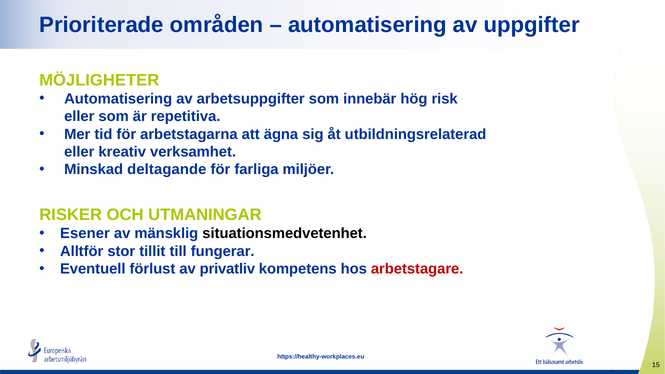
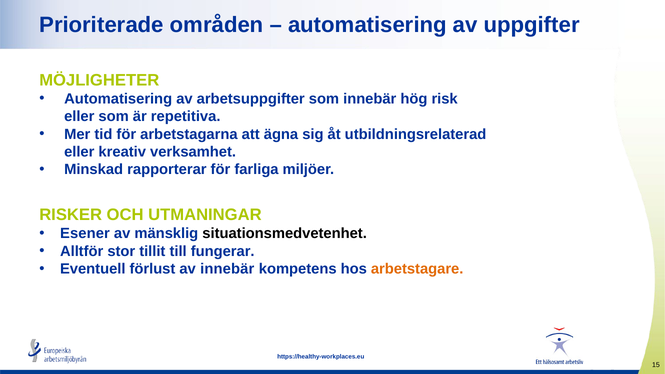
deltagande: deltagande -> rapporterar (167, 170)
av privatliv: privatliv -> innebär (227, 269)
arbetstagare colour: red -> orange (417, 269)
